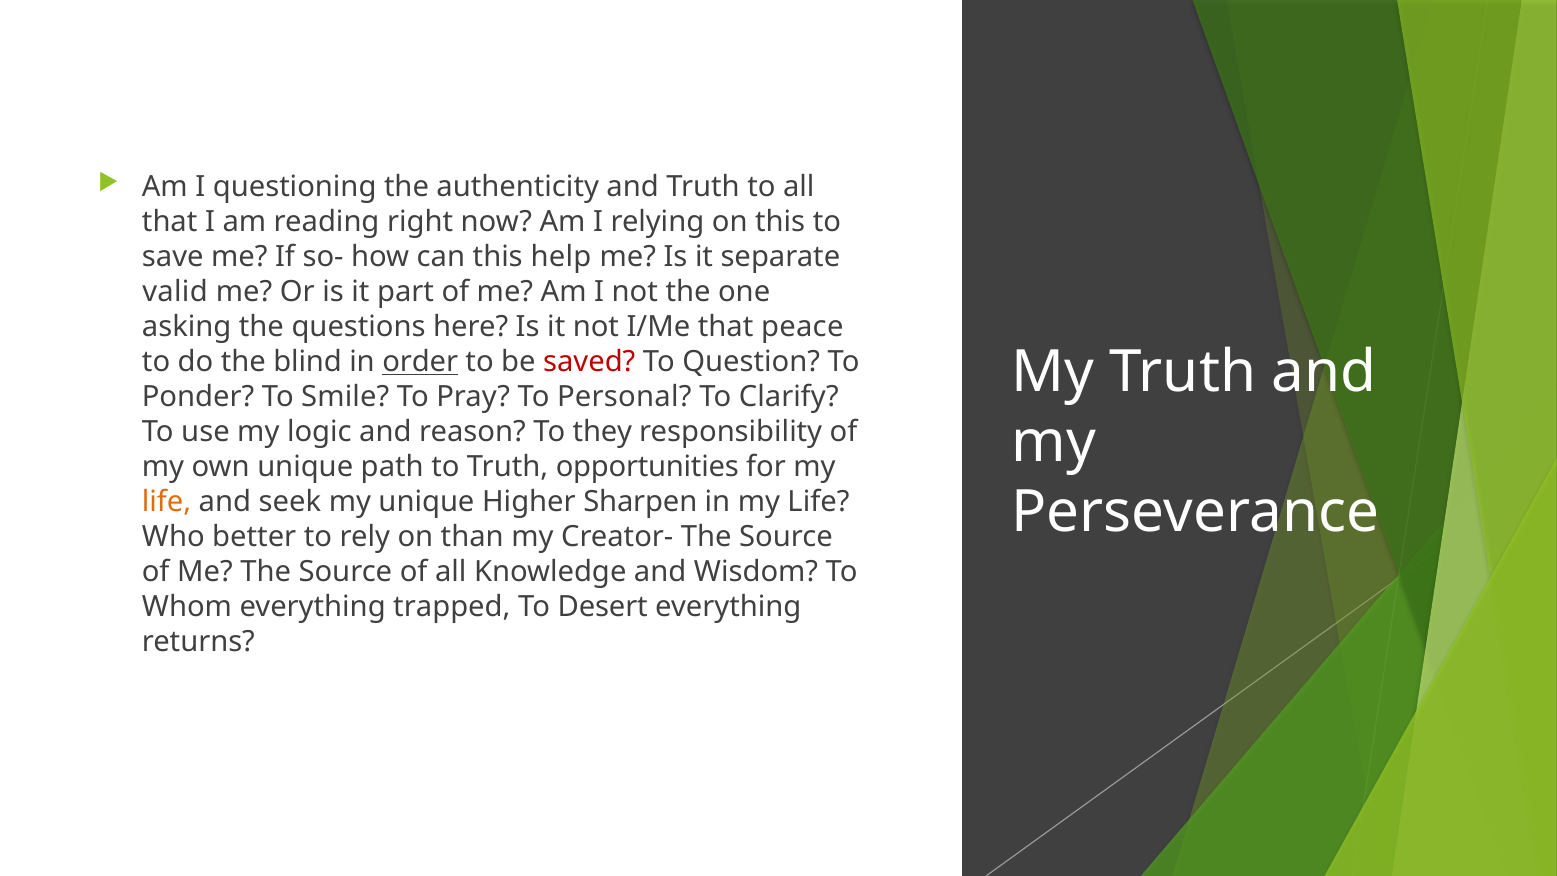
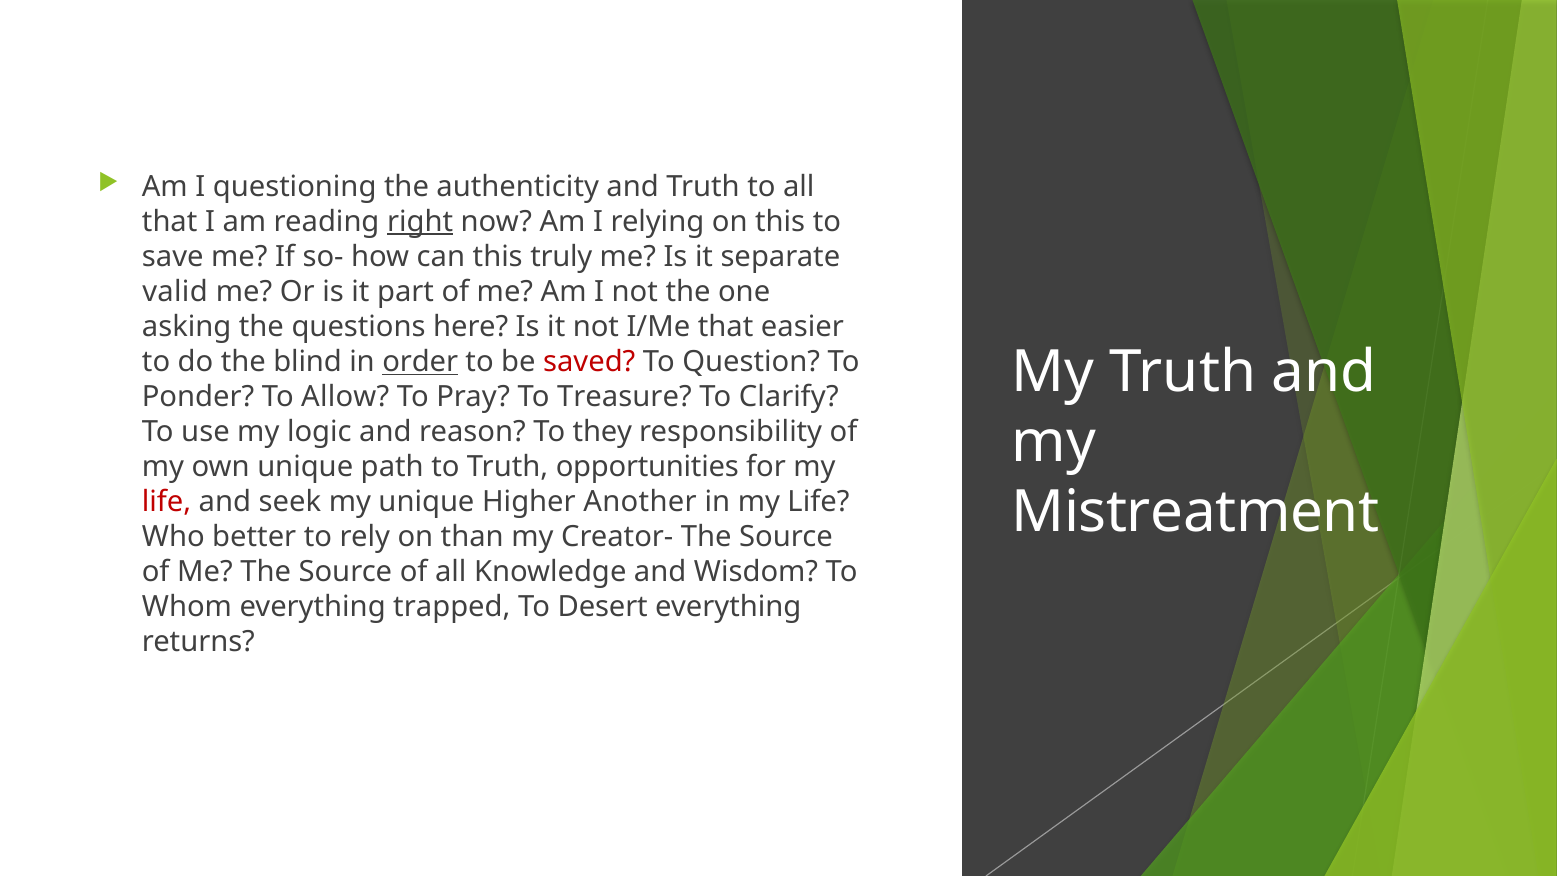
right underline: none -> present (420, 222)
help: help -> truly (561, 257)
peace: peace -> easier (802, 327)
Smile: Smile -> Allow (345, 397)
Personal: Personal -> Treasure (624, 397)
life colour: orange -> red (167, 502)
Sharpen: Sharpen -> Another (640, 502)
Perseverance: Perseverance -> Mistreatment (1195, 512)
